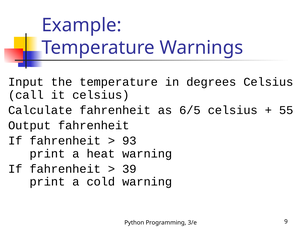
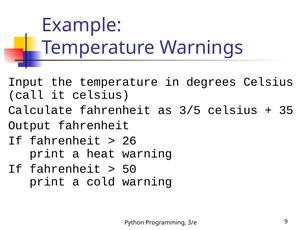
6/5: 6/5 -> 3/5 (190, 110)
55: 55 -> 35 (286, 110)
93: 93 -> 26 (129, 140)
39: 39 -> 50 (129, 169)
